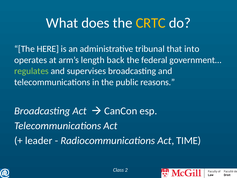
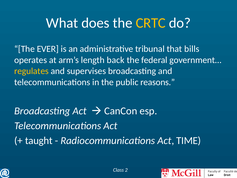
HERE: HERE -> EVER (48, 49)
into: into -> bills (192, 49)
regulates colour: light green -> yellow (31, 71)
leader: leader -> taught (39, 140)
